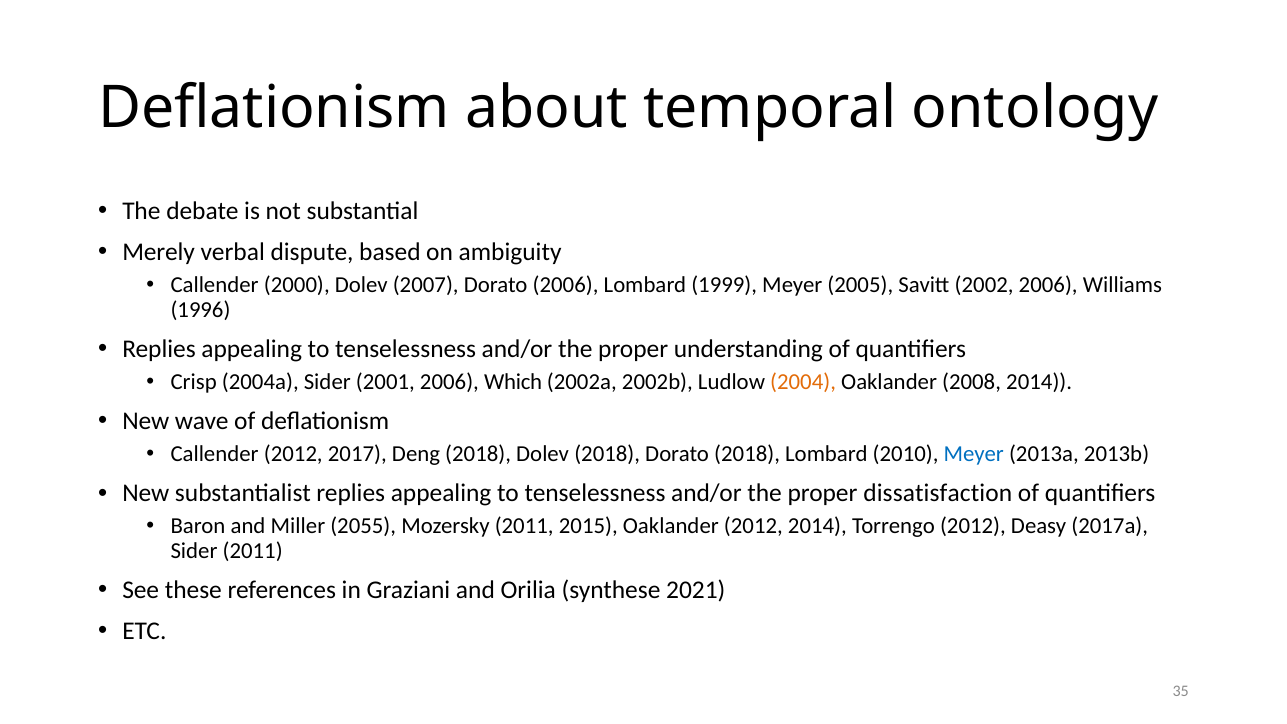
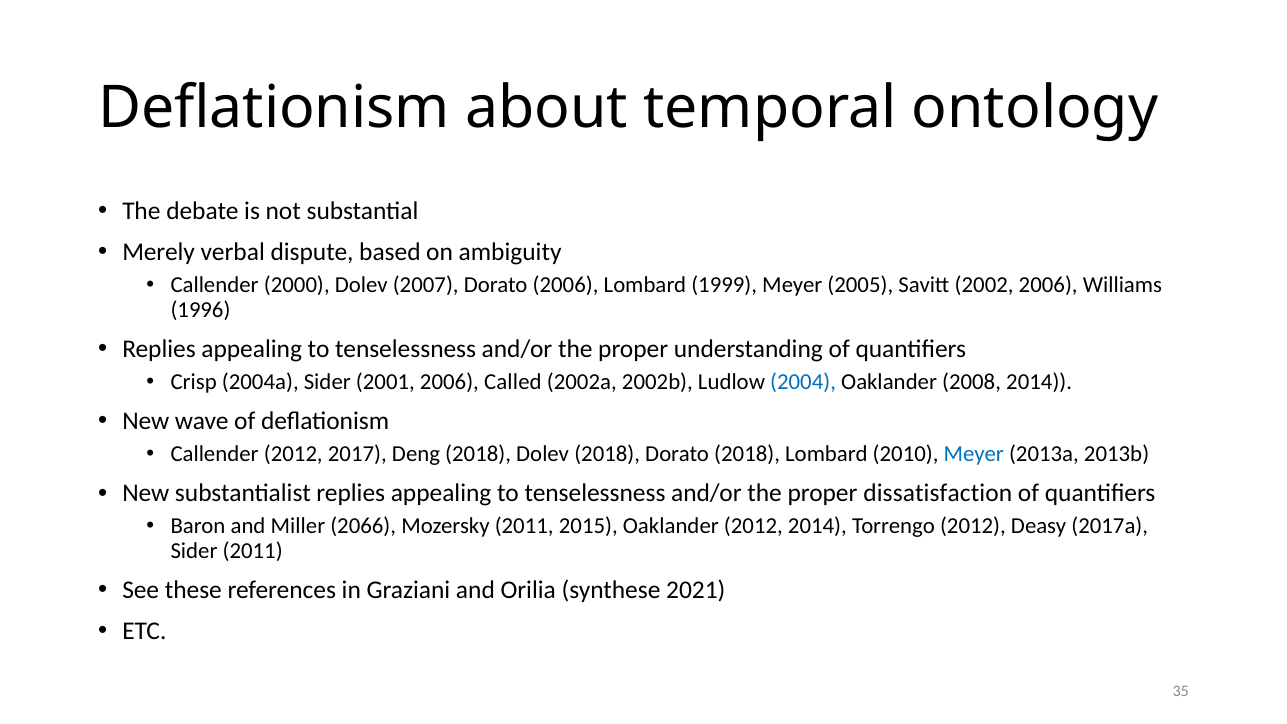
Which: Which -> Called (513, 382)
2004 colour: orange -> blue (803, 382)
2055: 2055 -> 2066 (363, 526)
